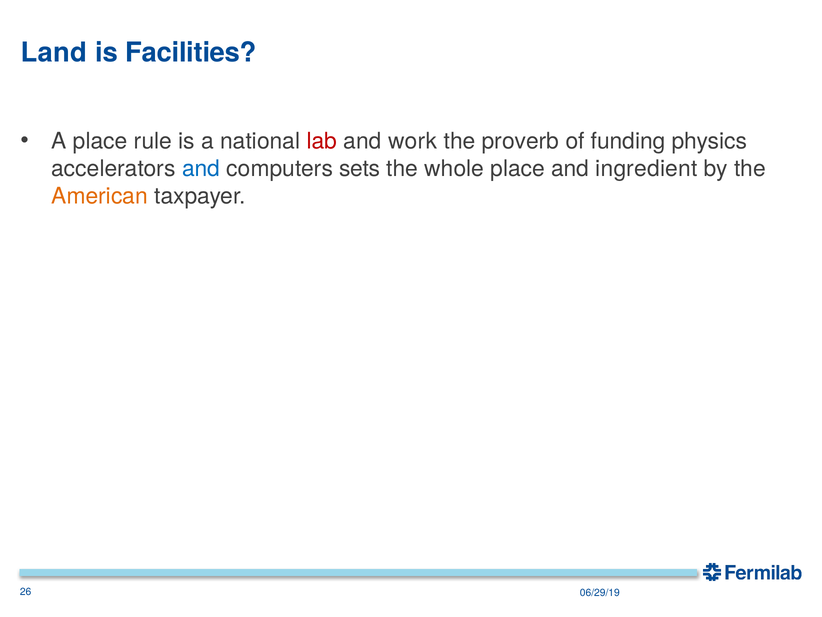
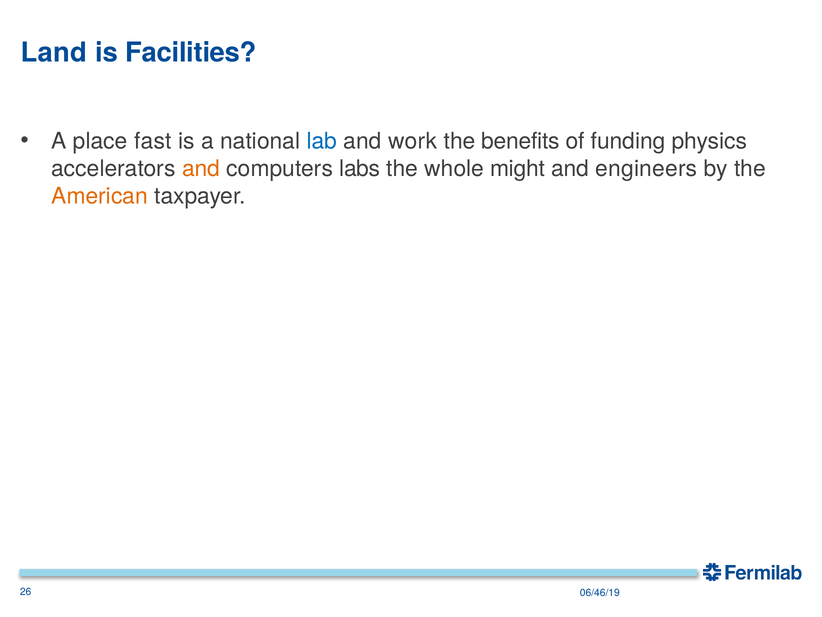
rule: rule -> fast (153, 141)
lab colour: red -> blue (322, 141)
proverb: proverb -> benefits (521, 141)
and colour: blue -> orange (201, 168)
sets: sets -> labs (360, 168)
whole place: place -> might (518, 168)
ingredient: ingredient -> engineers (646, 168)
06/29/19: 06/29/19 -> 06/46/19 (600, 593)
